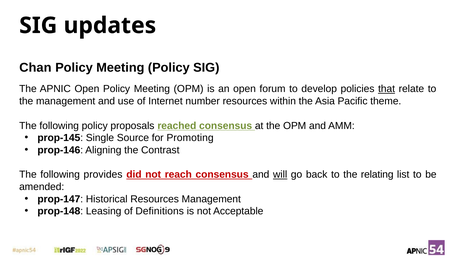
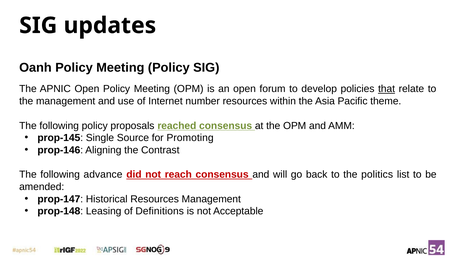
Chan: Chan -> Oanh (35, 68)
provides: provides -> advance (103, 174)
will underline: present -> none (280, 174)
relating: relating -> politics (377, 174)
